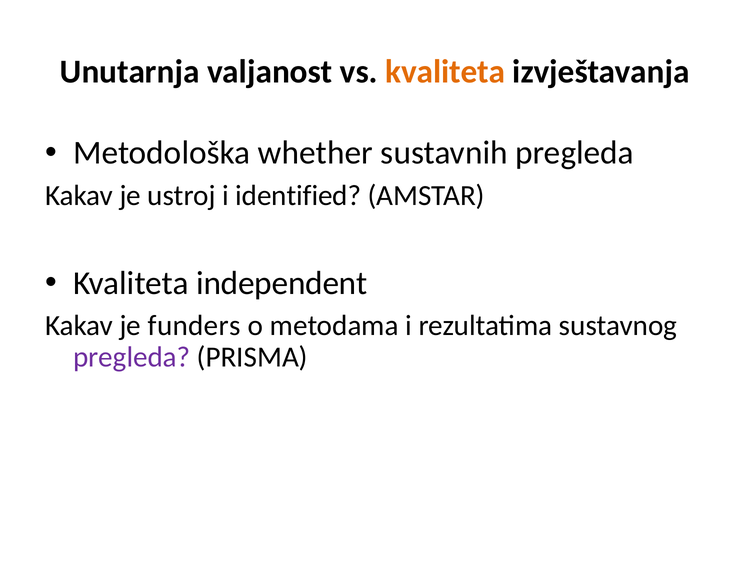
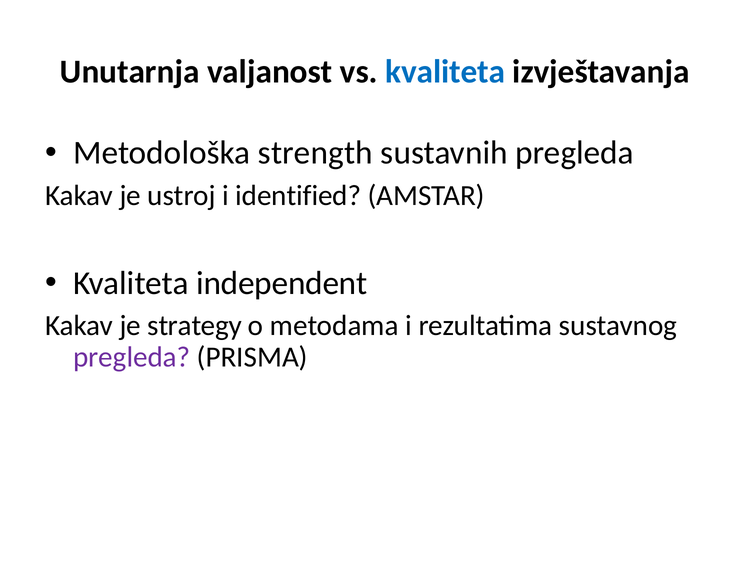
kvaliteta colour: orange -> blue (445, 72)
whether: whether -> strength (315, 153)
funders: funders -> strategy (195, 325)
